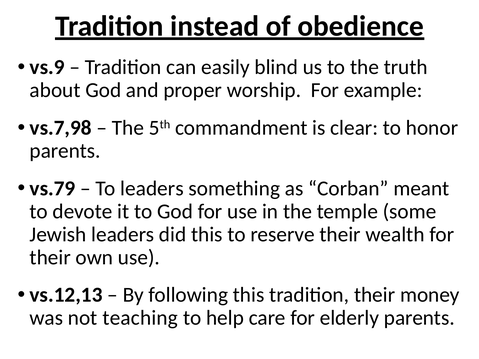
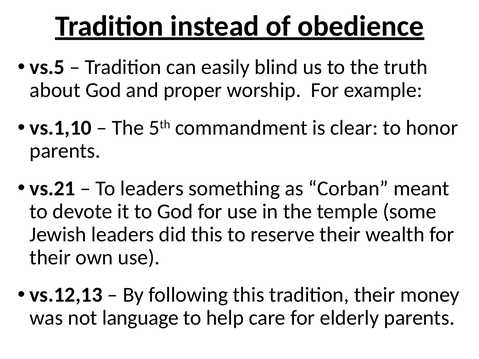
vs.9: vs.9 -> vs.5 (47, 67)
vs.7,98: vs.7,98 -> vs.1,10 (61, 128)
vs.79: vs.79 -> vs.21 (52, 188)
teaching: teaching -> language (140, 318)
